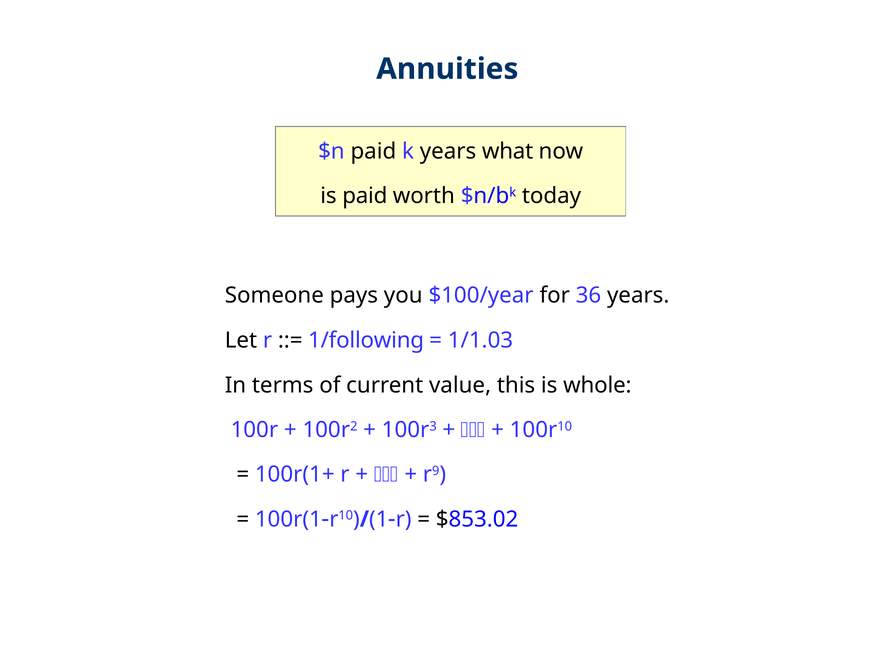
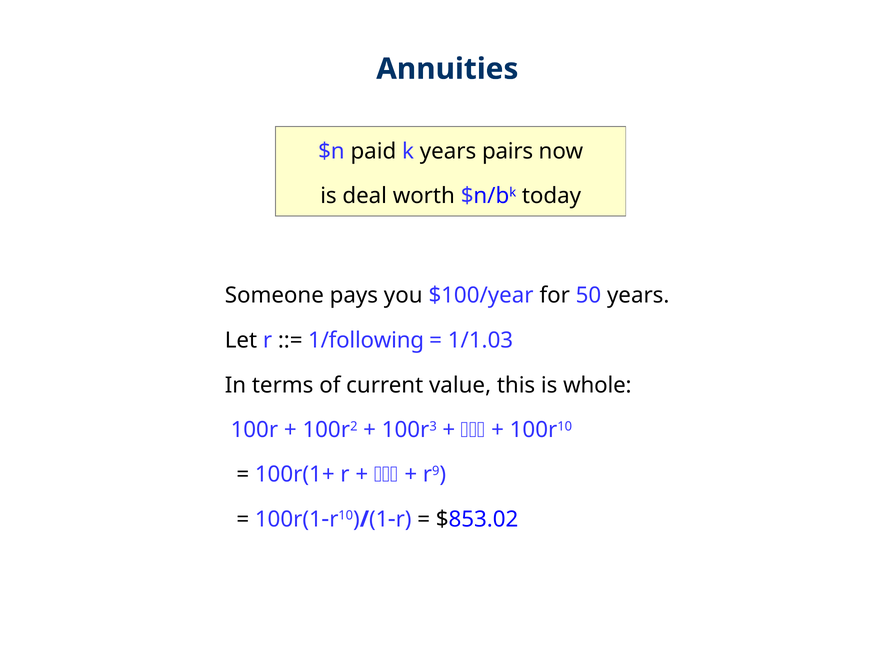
what: what -> pairs (508, 151)
is paid: paid -> deal (365, 196)
36: 36 -> 50 (589, 296)
